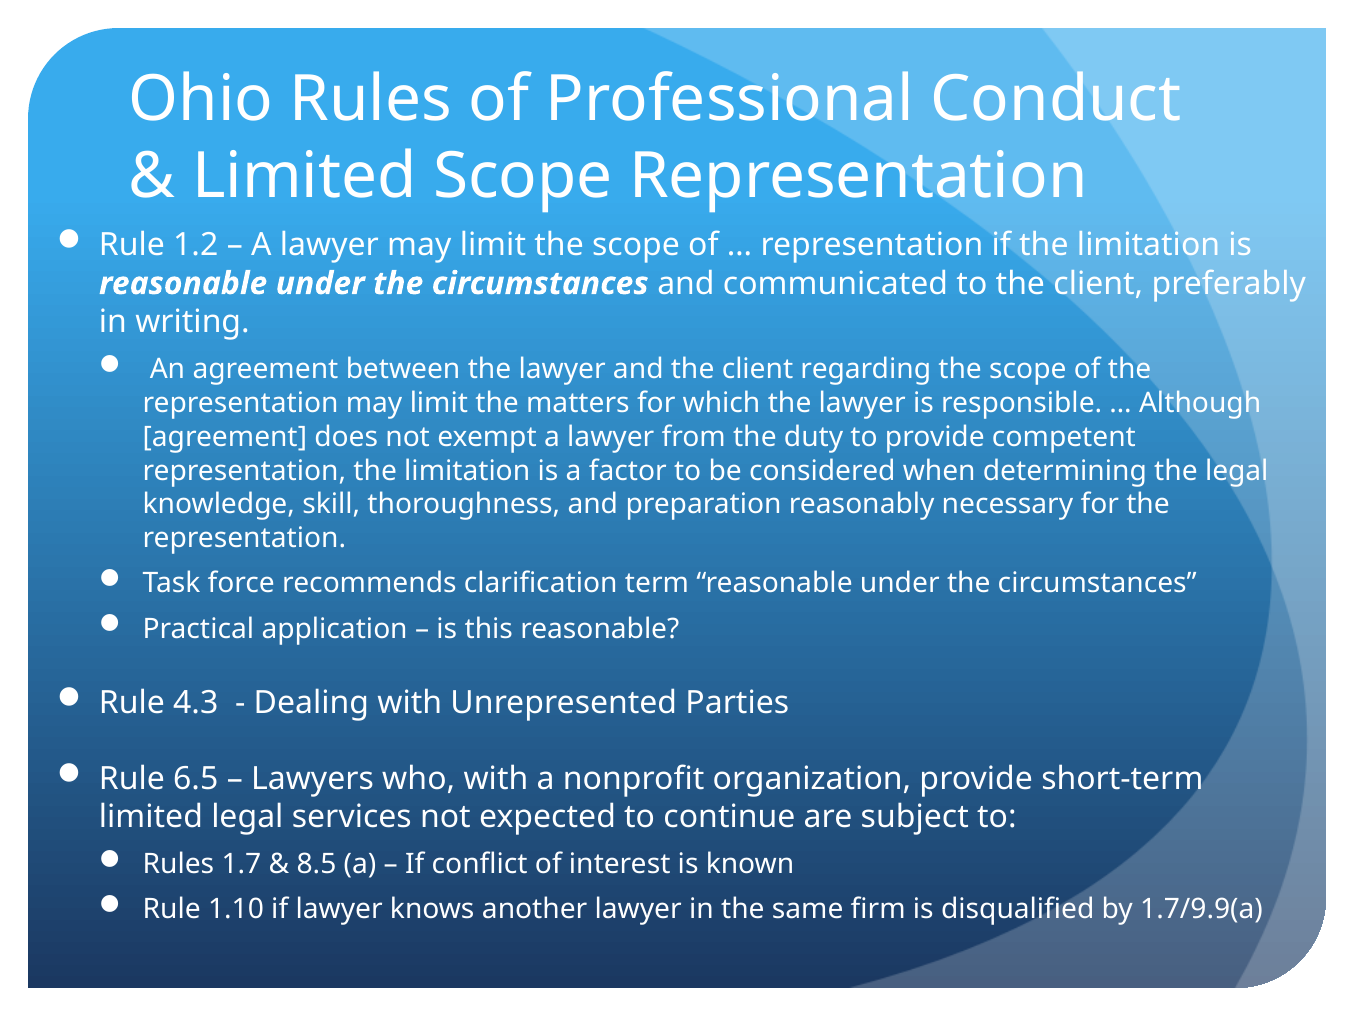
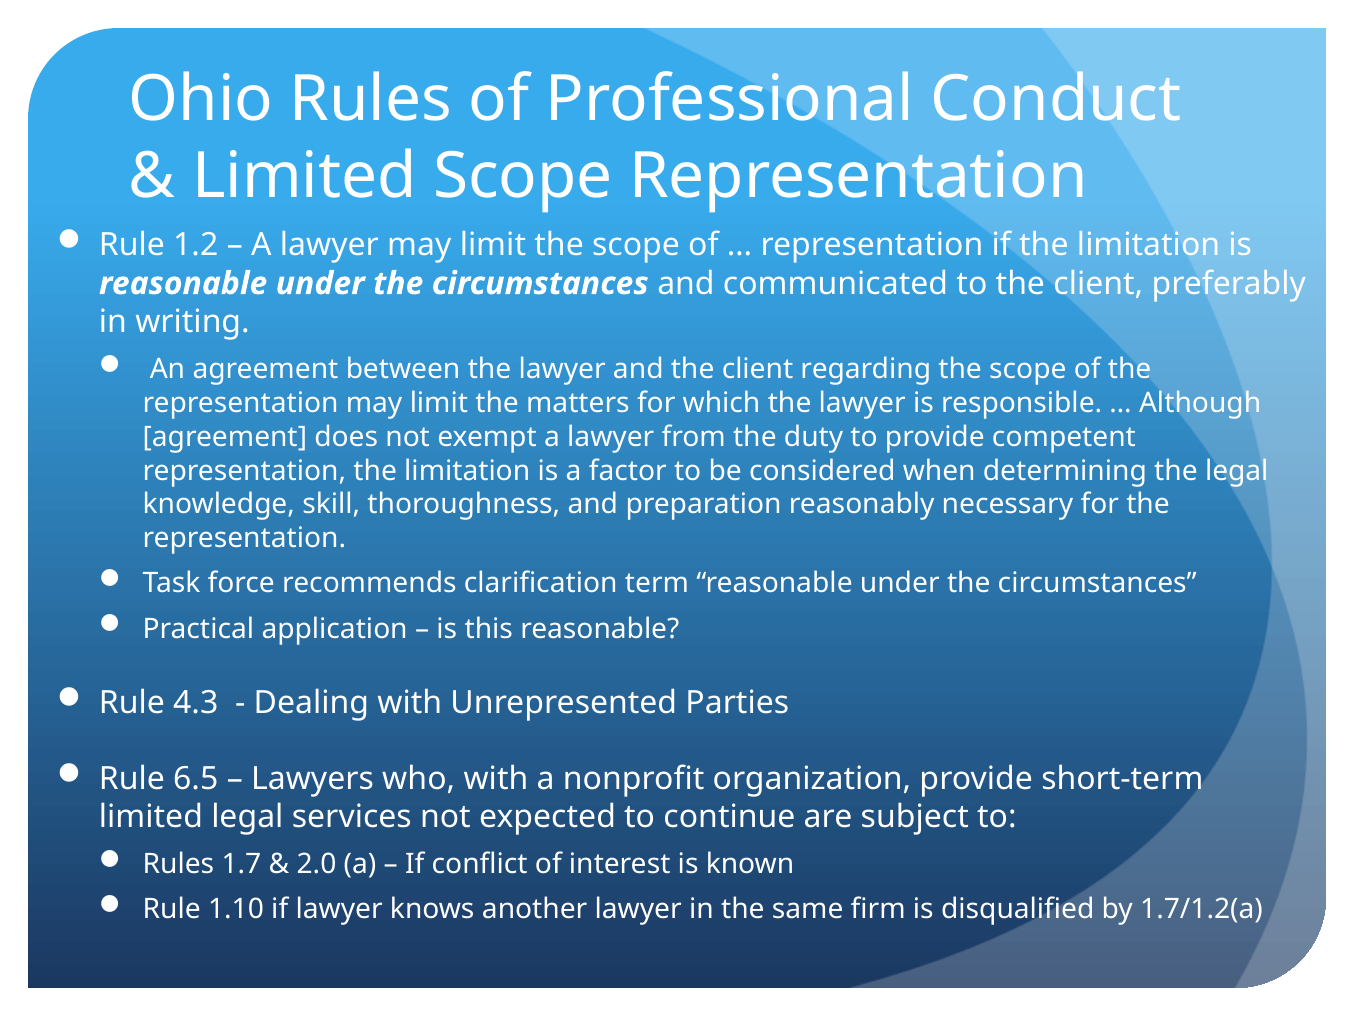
8.5: 8.5 -> 2.0 (317, 864)
1.7/9.9(a: 1.7/9.9(a -> 1.7/1.2(a (1202, 909)
